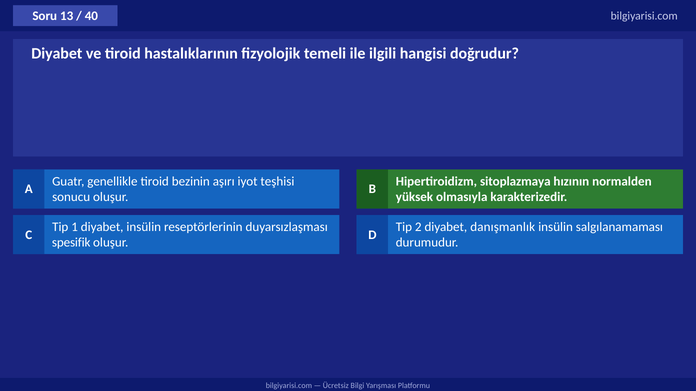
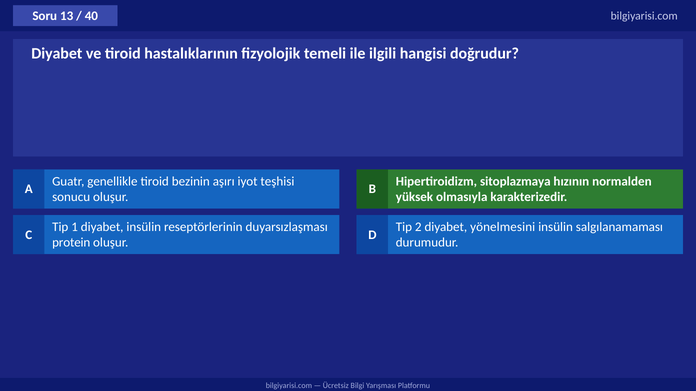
danışmanlık: danışmanlık -> yönelmesini (503, 227)
spesifik: spesifik -> protein (71, 243)
